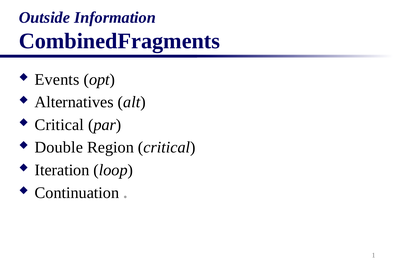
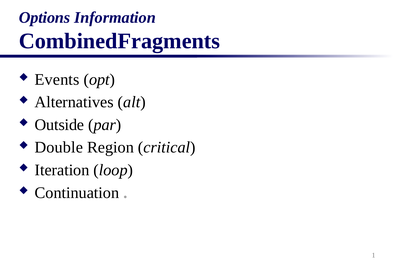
Outside: Outside -> Options (44, 17)
Critical: Critical -> Outside (59, 125)
